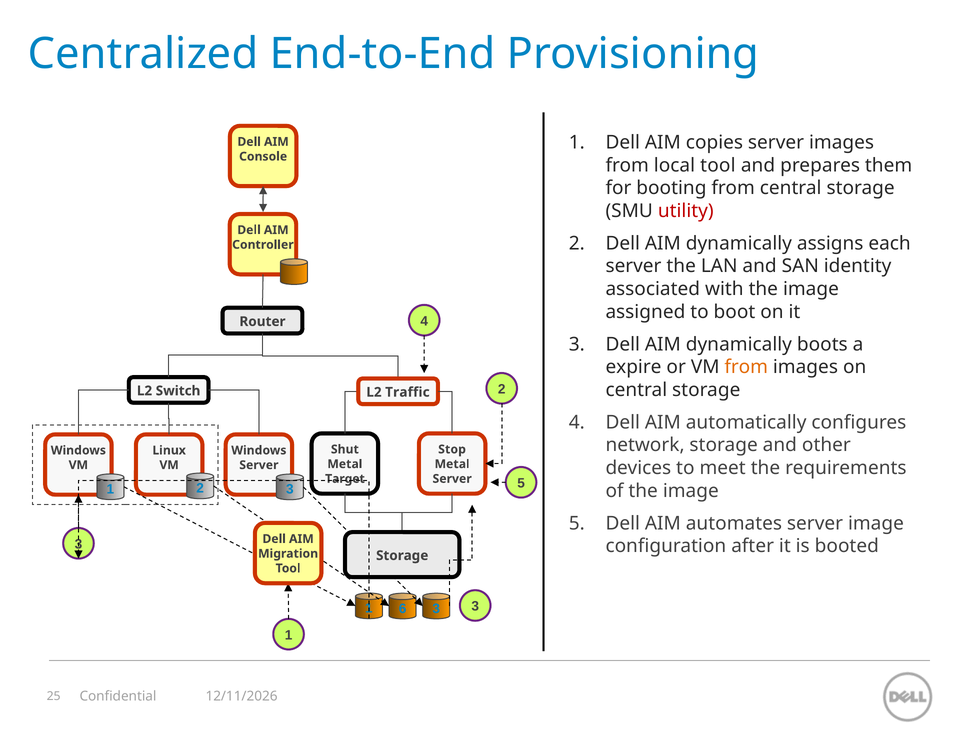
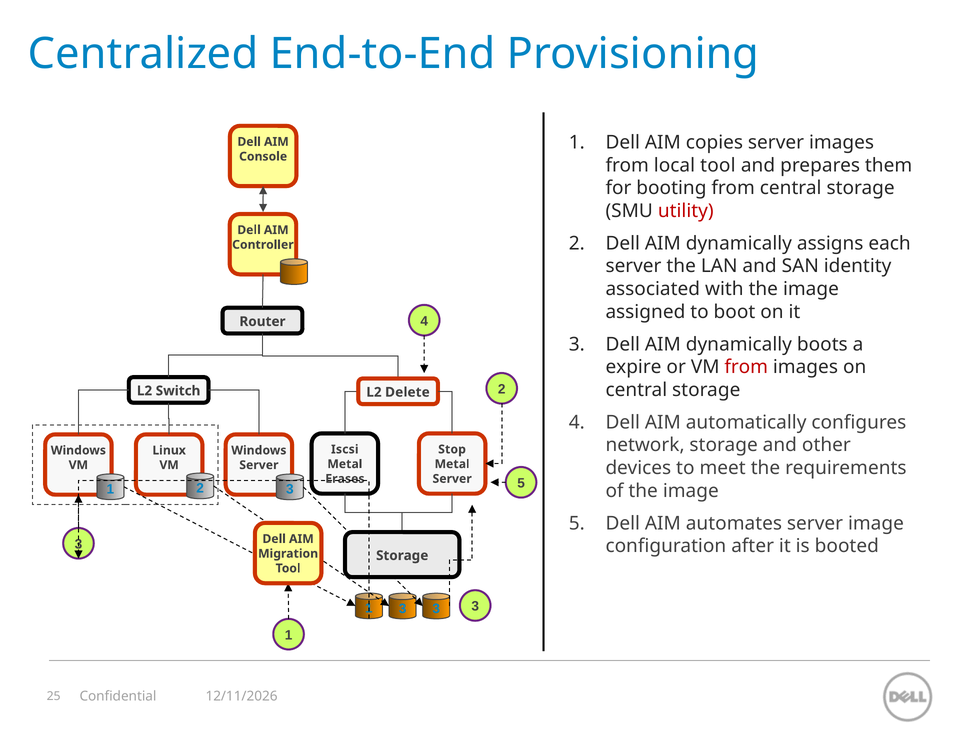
from colour: orange -> red (746, 367)
Traffic: Traffic -> Delete (407, 392)
Shut: Shut -> Iscsi (345, 449)
Target: Target -> Erases (345, 479)
1 6: 6 -> 3 (403, 609)
